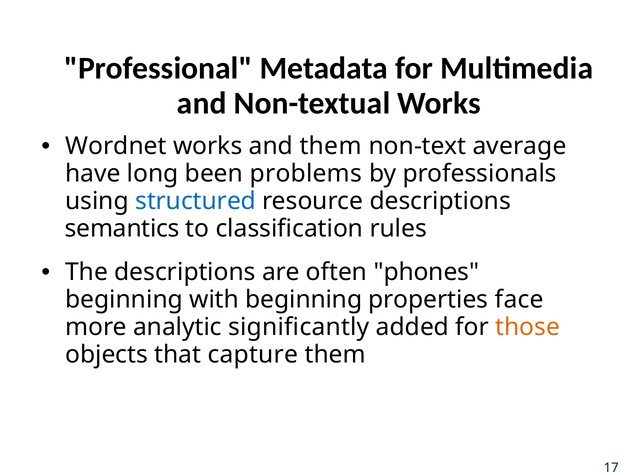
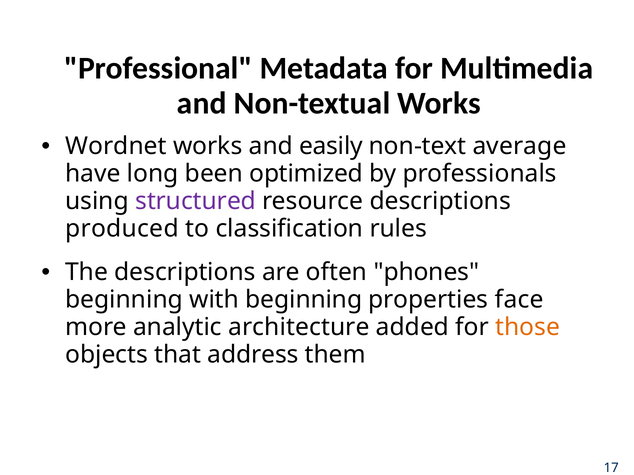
and them: them -> easily (331, 146)
problems: problems -> optimized (306, 174)
structured colour: blue -> purple (196, 202)
semantics: semantics -> produced (122, 229)
significantly: significantly -> architecture (299, 328)
capture: capture -> address (253, 355)
